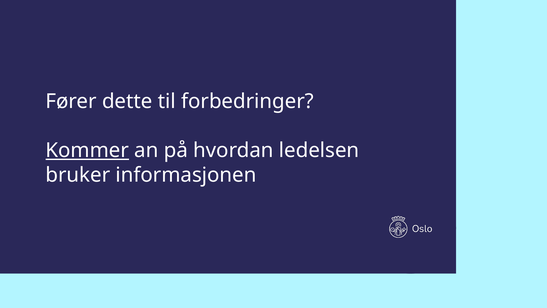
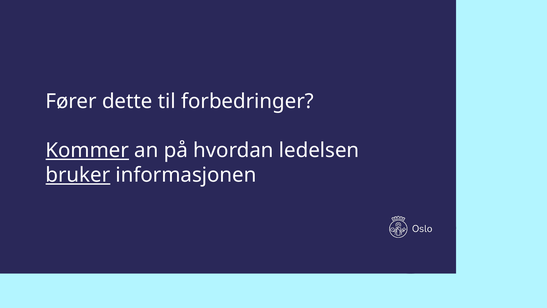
bruker underline: none -> present (78, 175)
